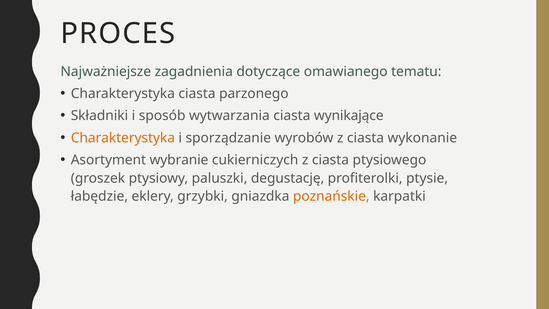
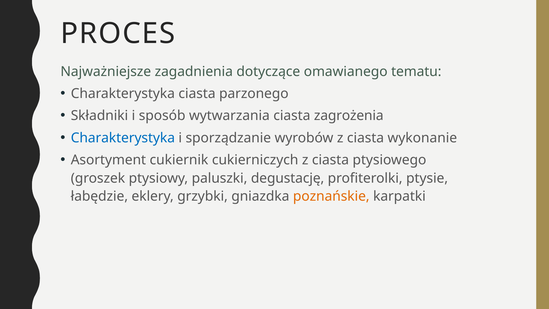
wynikające: wynikające -> zagrożenia (349, 116)
Charakterystyka colour: orange -> blue (123, 138)
wybranie: wybranie -> cukiernik (179, 160)
